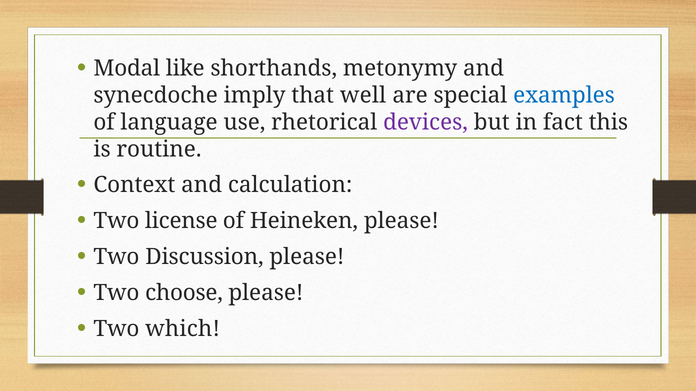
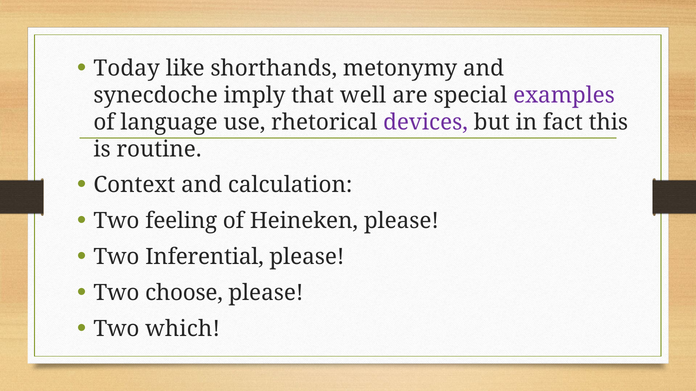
Modal: Modal -> Today (127, 68)
examples colour: blue -> purple (564, 95)
license: license -> feeling (181, 221)
Discussion: Discussion -> Inferential (205, 257)
